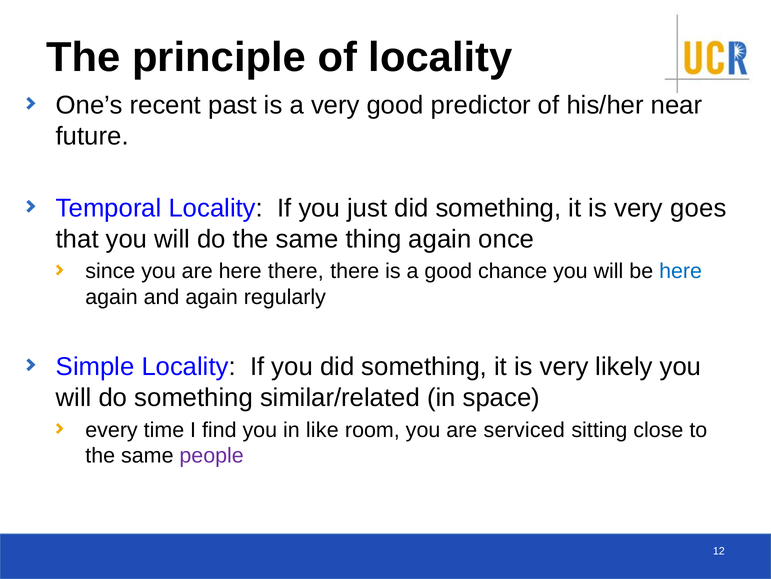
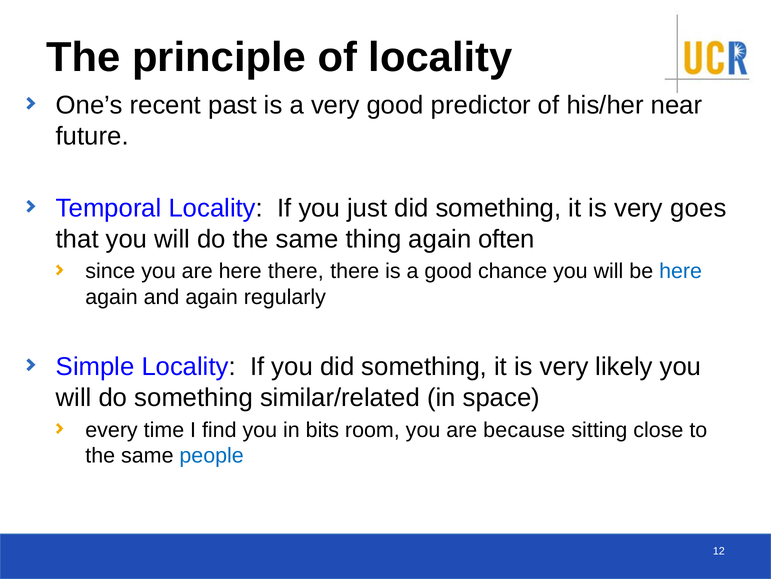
once: once -> often (506, 239)
like: like -> bits (322, 429)
serviced: serviced -> because (524, 429)
people colour: purple -> blue (212, 455)
